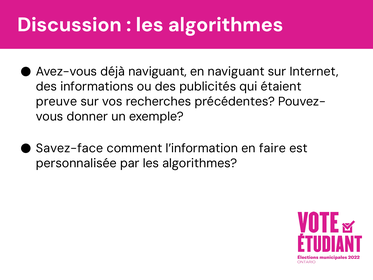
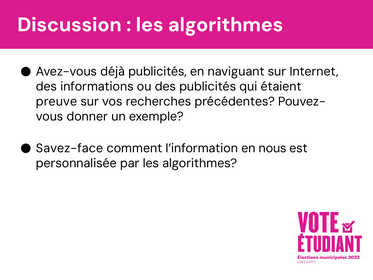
déjà naviguant: naviguant -> publicités (158, 72)
faire: faire -> nous (273, 148)
